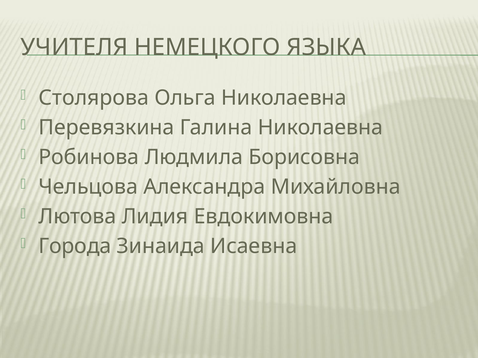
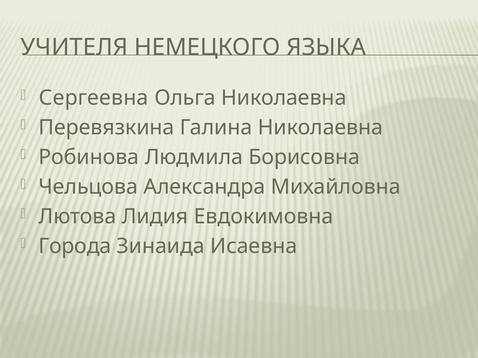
Столярова: Столярова -> Сергеевна (94, 98)
